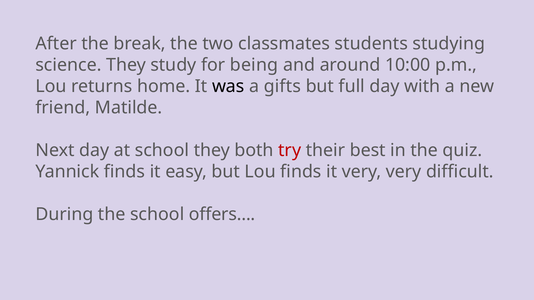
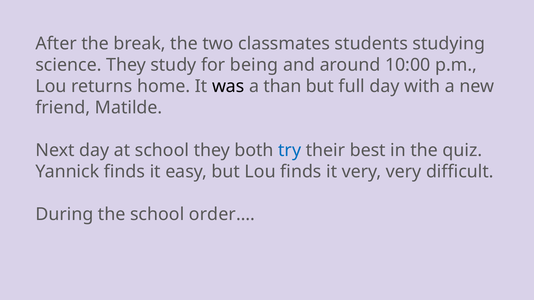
gifts: gifts -> than (282, 87)
try colour: red -> blue (290, 151)
offers…: offers… -> order… (222, 215)
